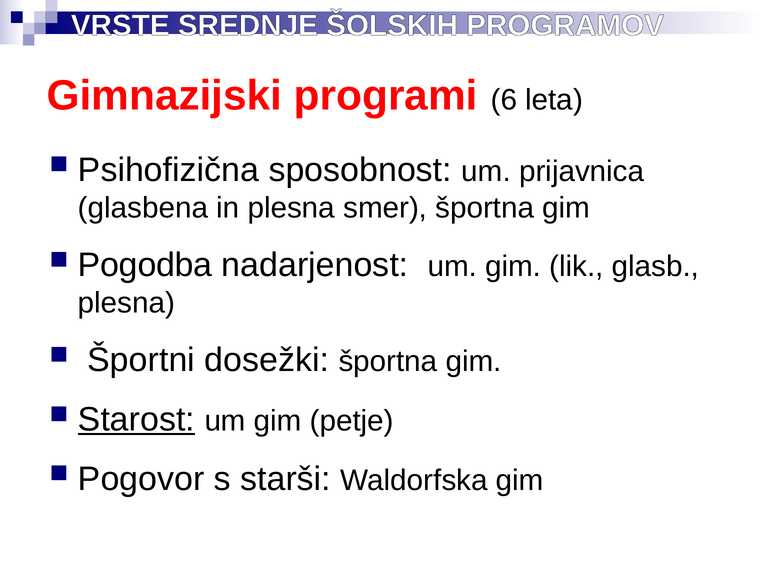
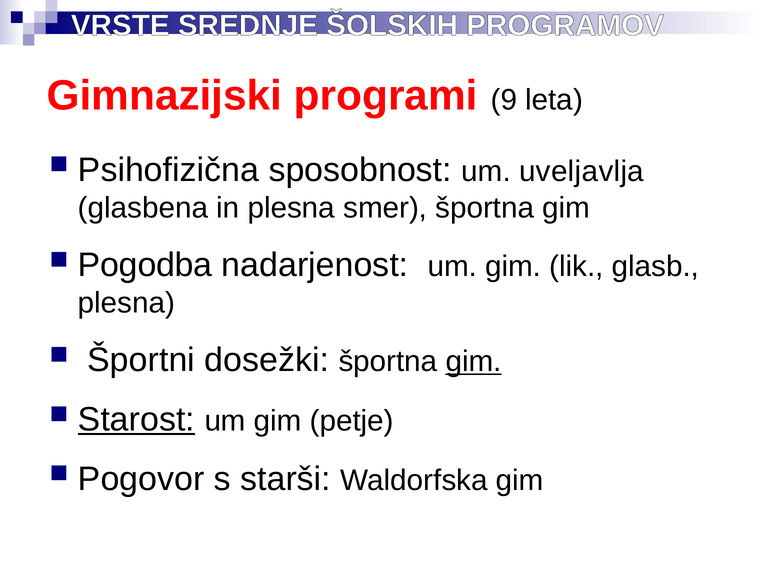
6: 6 -> 9 (504, 100)
prijavnica: prijavnica -> uveljavlja (582, 171)
gim underline: none -> present (474, 361)
